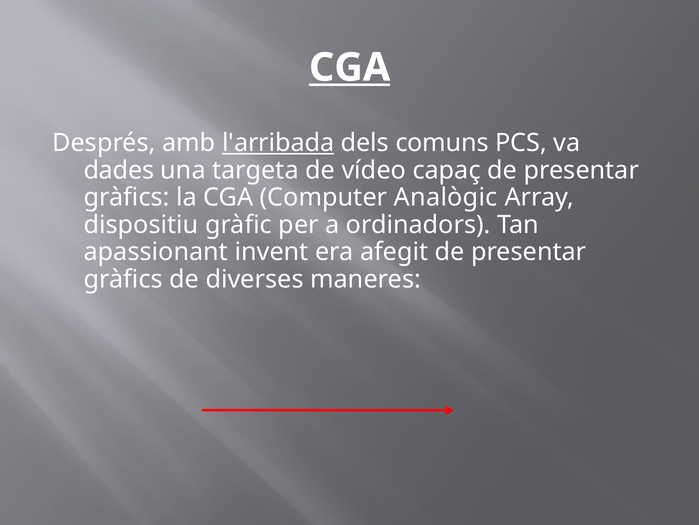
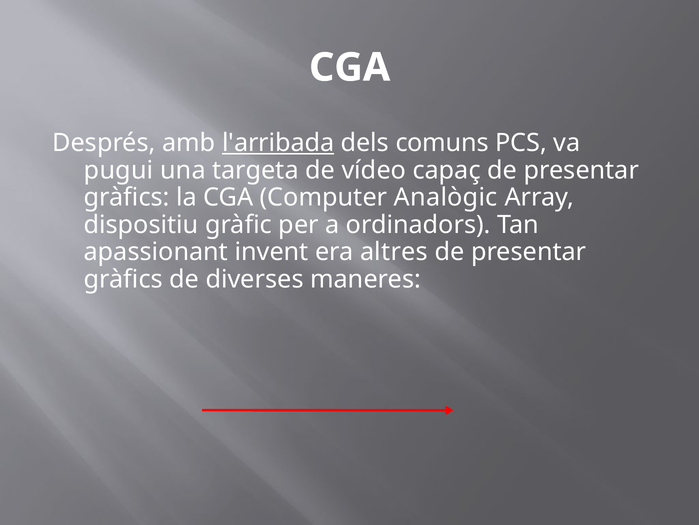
CGA underline: present -> none (350, 67)
dades: dades -> pugui (119, 170)
afegit: afegit -> altres (394, 252)
